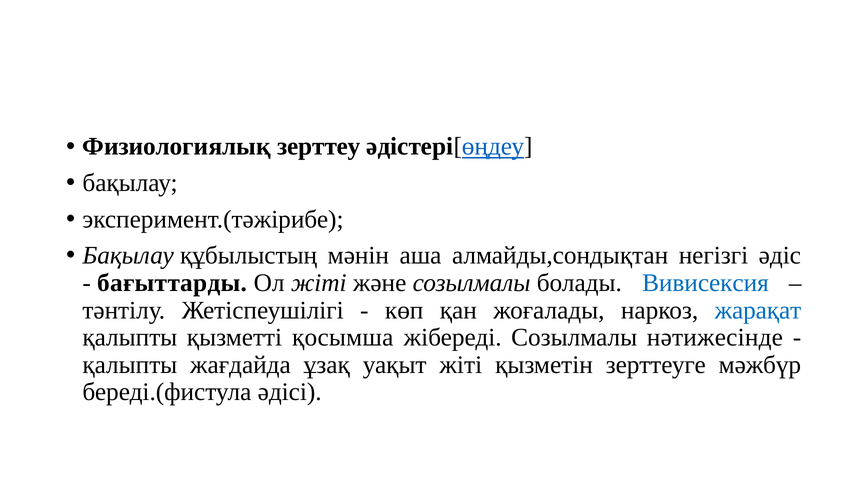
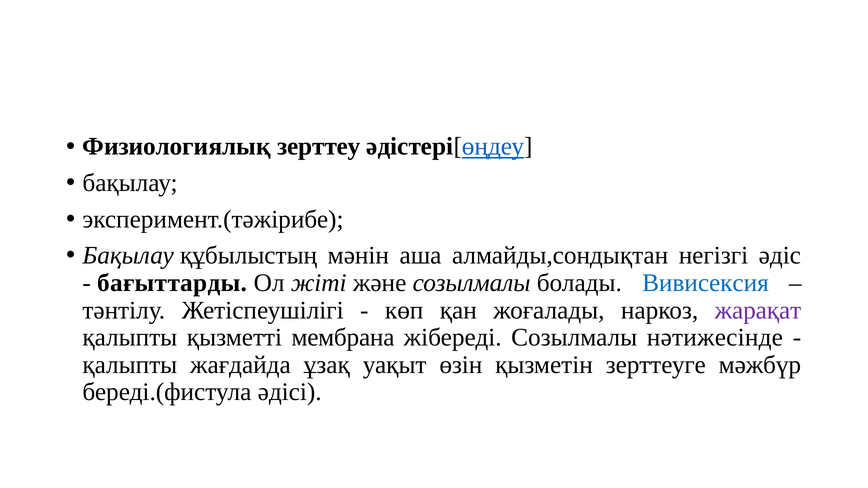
жарақат colour: blue -> purple (758, 310)
қосымша: қосымша -> мембрана (343, 338)
уақыт жіті: жіті -> өзін (461, 365)
